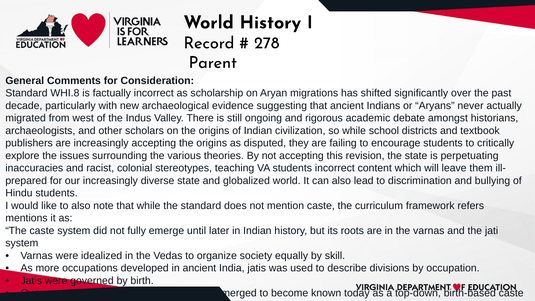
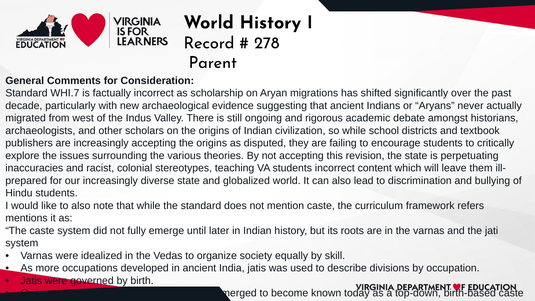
WHI.8: WHI.8 -> WHI.7 (65, 93)
